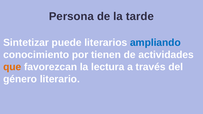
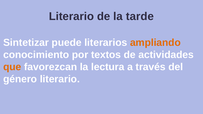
Persona: Persona -> Literario (71, 16)
ampliando colour: blue -> orange (155, 43)
tienen: tienen -> textos (106, 55)
